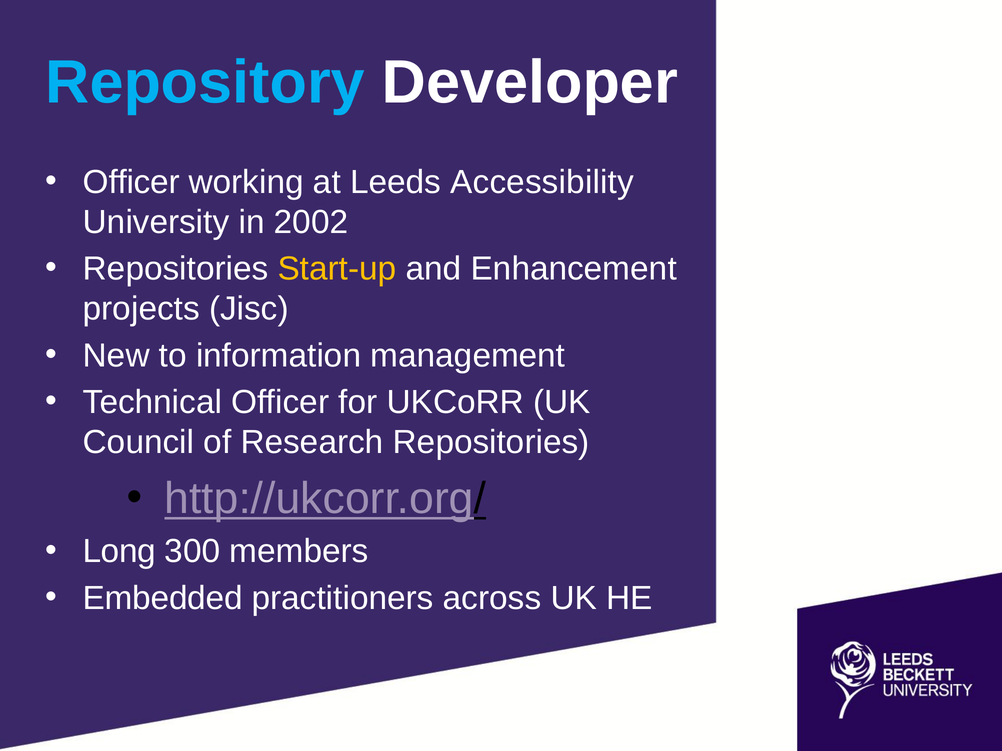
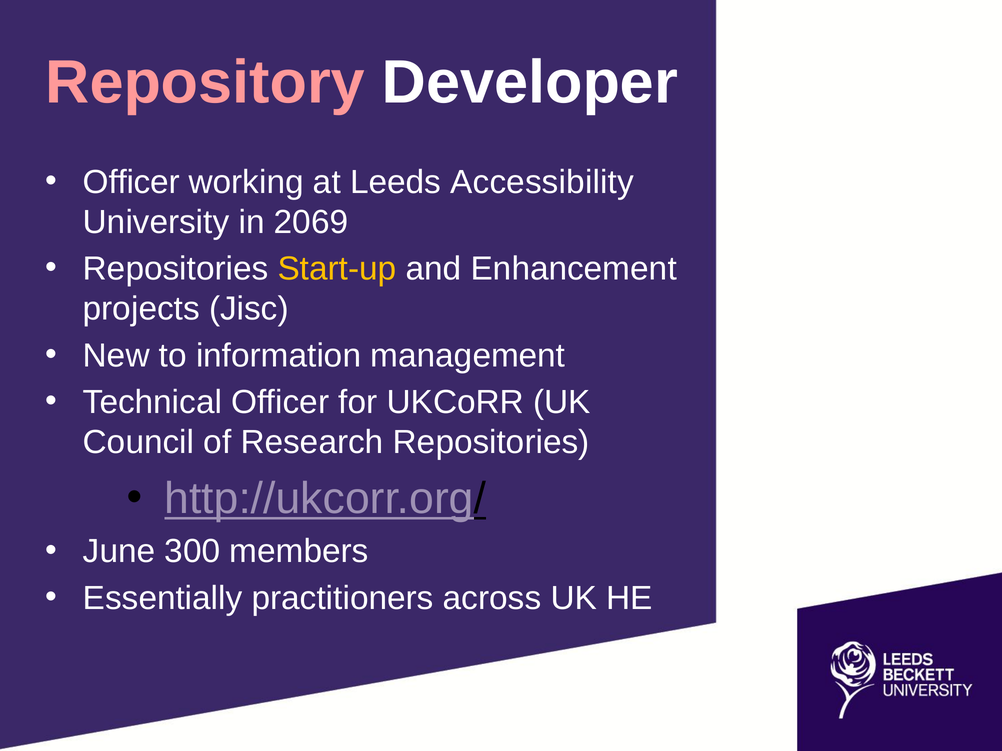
Repository colour: light blue -> pink (205, 82)
2002: 2002 -> 2069 (311, 222)
Long: Long -> June (119, 552)
Embedded: Embedded -> Essentially (163, 598)
